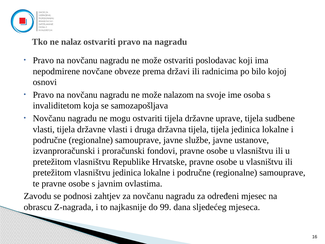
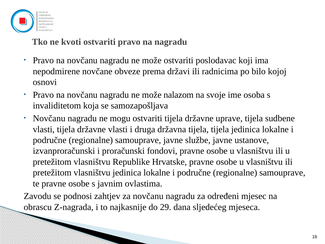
nalaz: nalaz -> kvoti (71, 42)
99: 99 -> 29 (166, 207)
